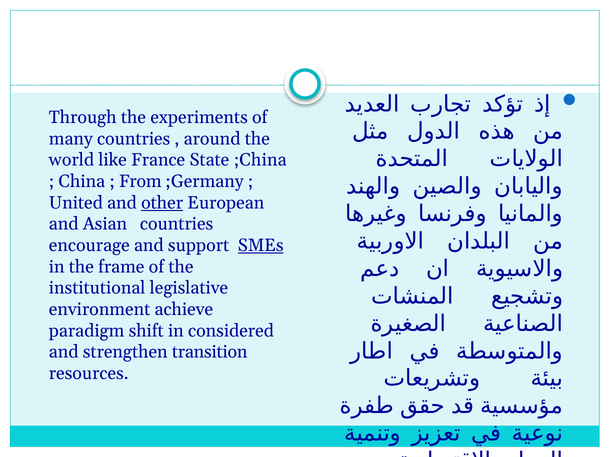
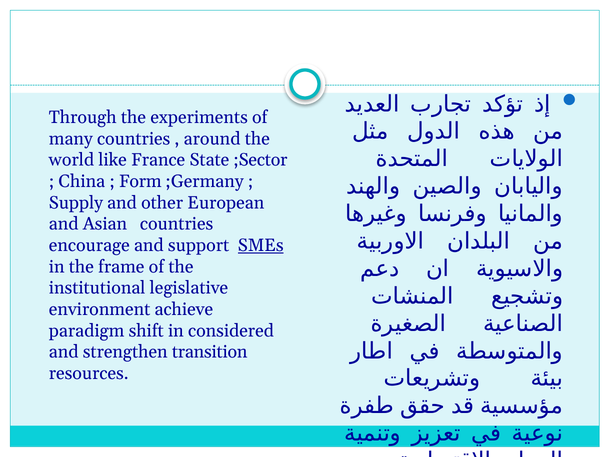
;China: ;China -> ;Sector (260, 160)
From: From -> Form (140, 182)
United: United -> Supply (76, 203)
other underline: present -> none (162, 203)
